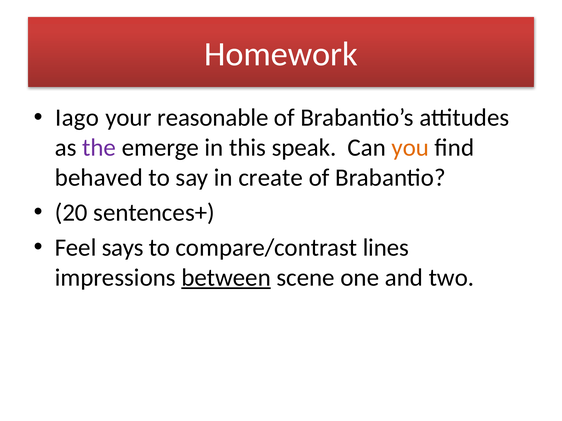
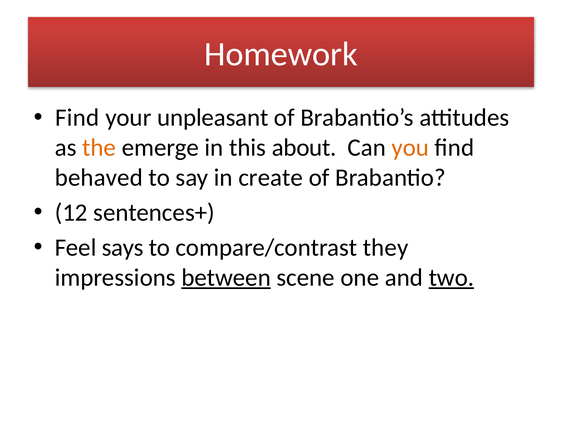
Iago: Iago -> Find (77, 118)
reasonable: reasonable -> unpleasant (213, 118)
the colour: purple -> orange (99, 148)
speak: speak -> about (304, 148)
20: 20 -> 12 (71, 213)
lines: lines -> they (386, 248)
two underline: none -> present (451, 278)
